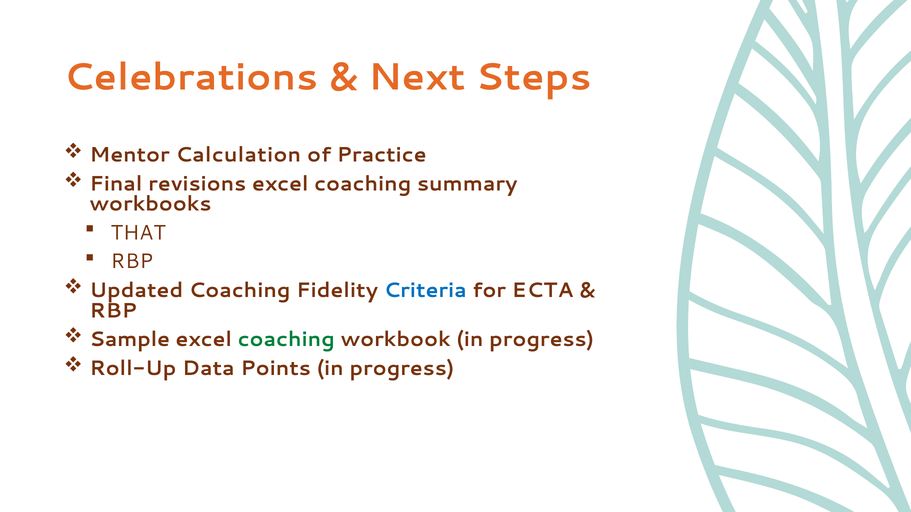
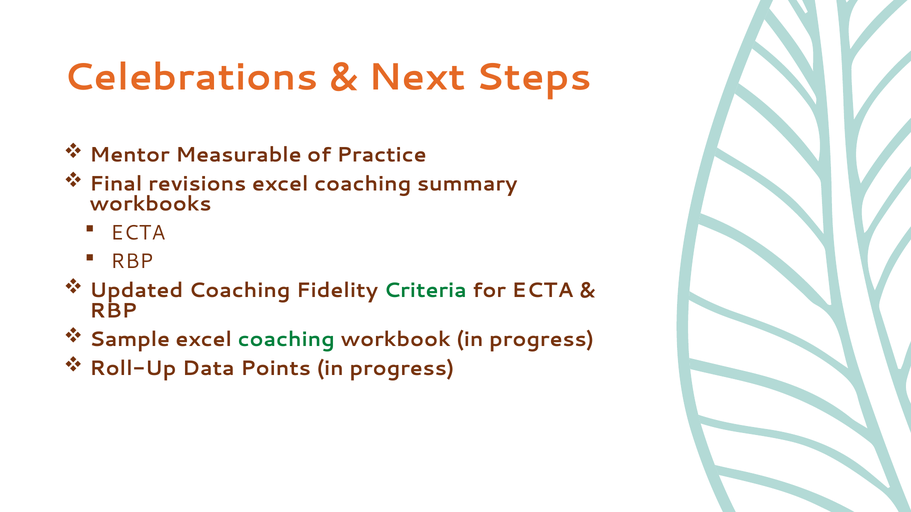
Calculation: Calculation -> Measurable (238, 155)
THAT: THAT -> ECTA (138, 233)
Criteria colour: blue -> green (425, 291)
